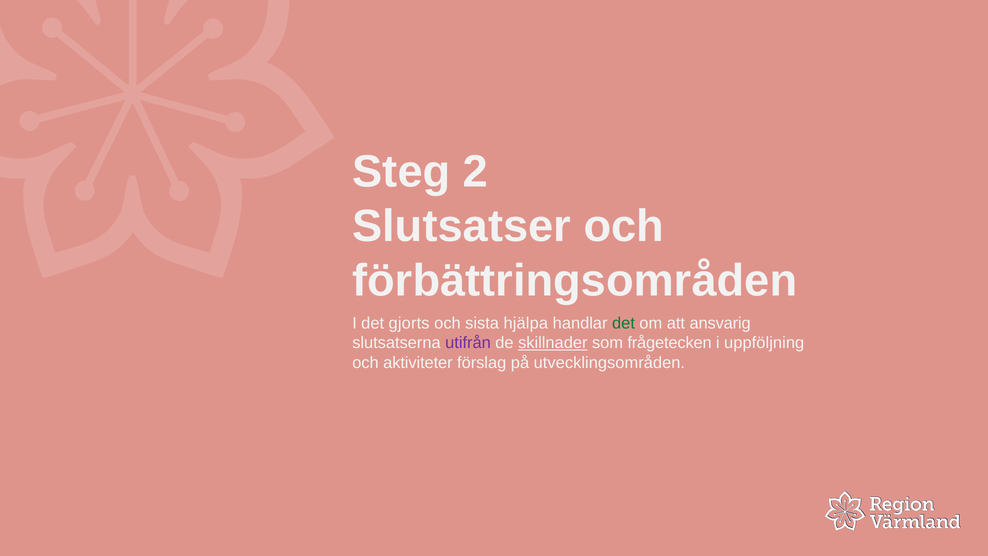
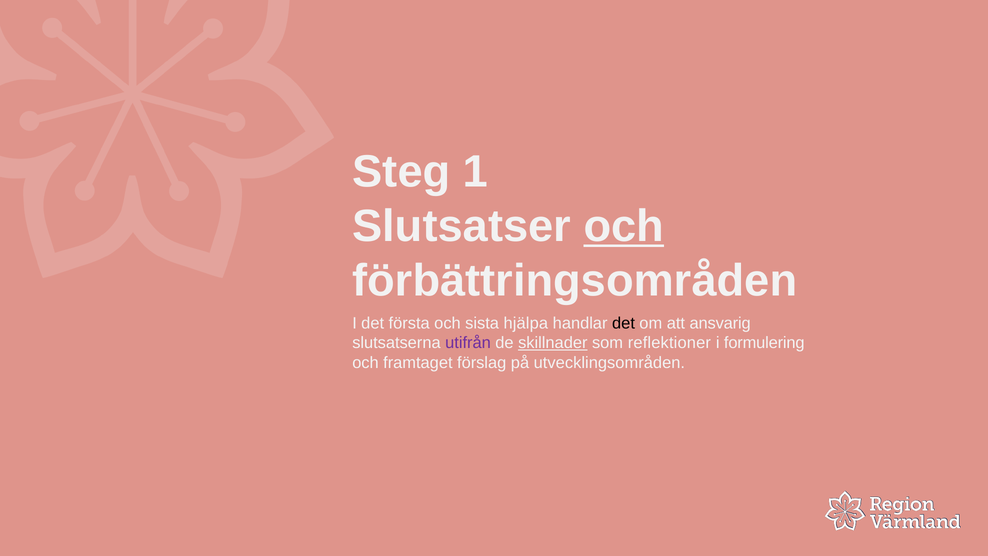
2: 2 -> 1 (475, 172)
och underline: none -> present (624, 226)
gjorts: gjorts -> första (409, 323)
det colour: green -> black (624, 323)
frågetecken: frågetecken -> reflektioner (669, 343)
uppföljning: uppföljning -> formulering (764, 343)
aktiviteter: aktiviteter -> framtaget (418, 363)
